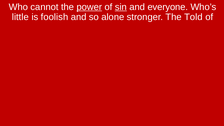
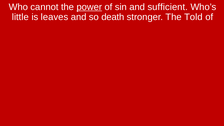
sin underline: present -> none (121, 7)
everyone: everyone -> sufficient (168, 7)
foolish: foolish -> leaves (55, 17)
alone: alone -> death (113, 17)
